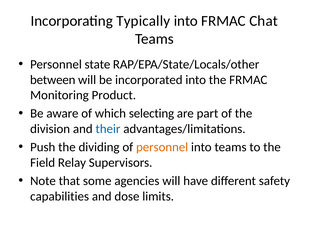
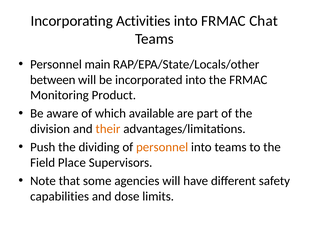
Typically: Typically -> Activities (143, 21)
state: state -> main (97, 64)
selecting: selecting -> available (152, 113)
their colour: blue -> orange (108, 129)
Relay: Relay -> Place (72, 162)
